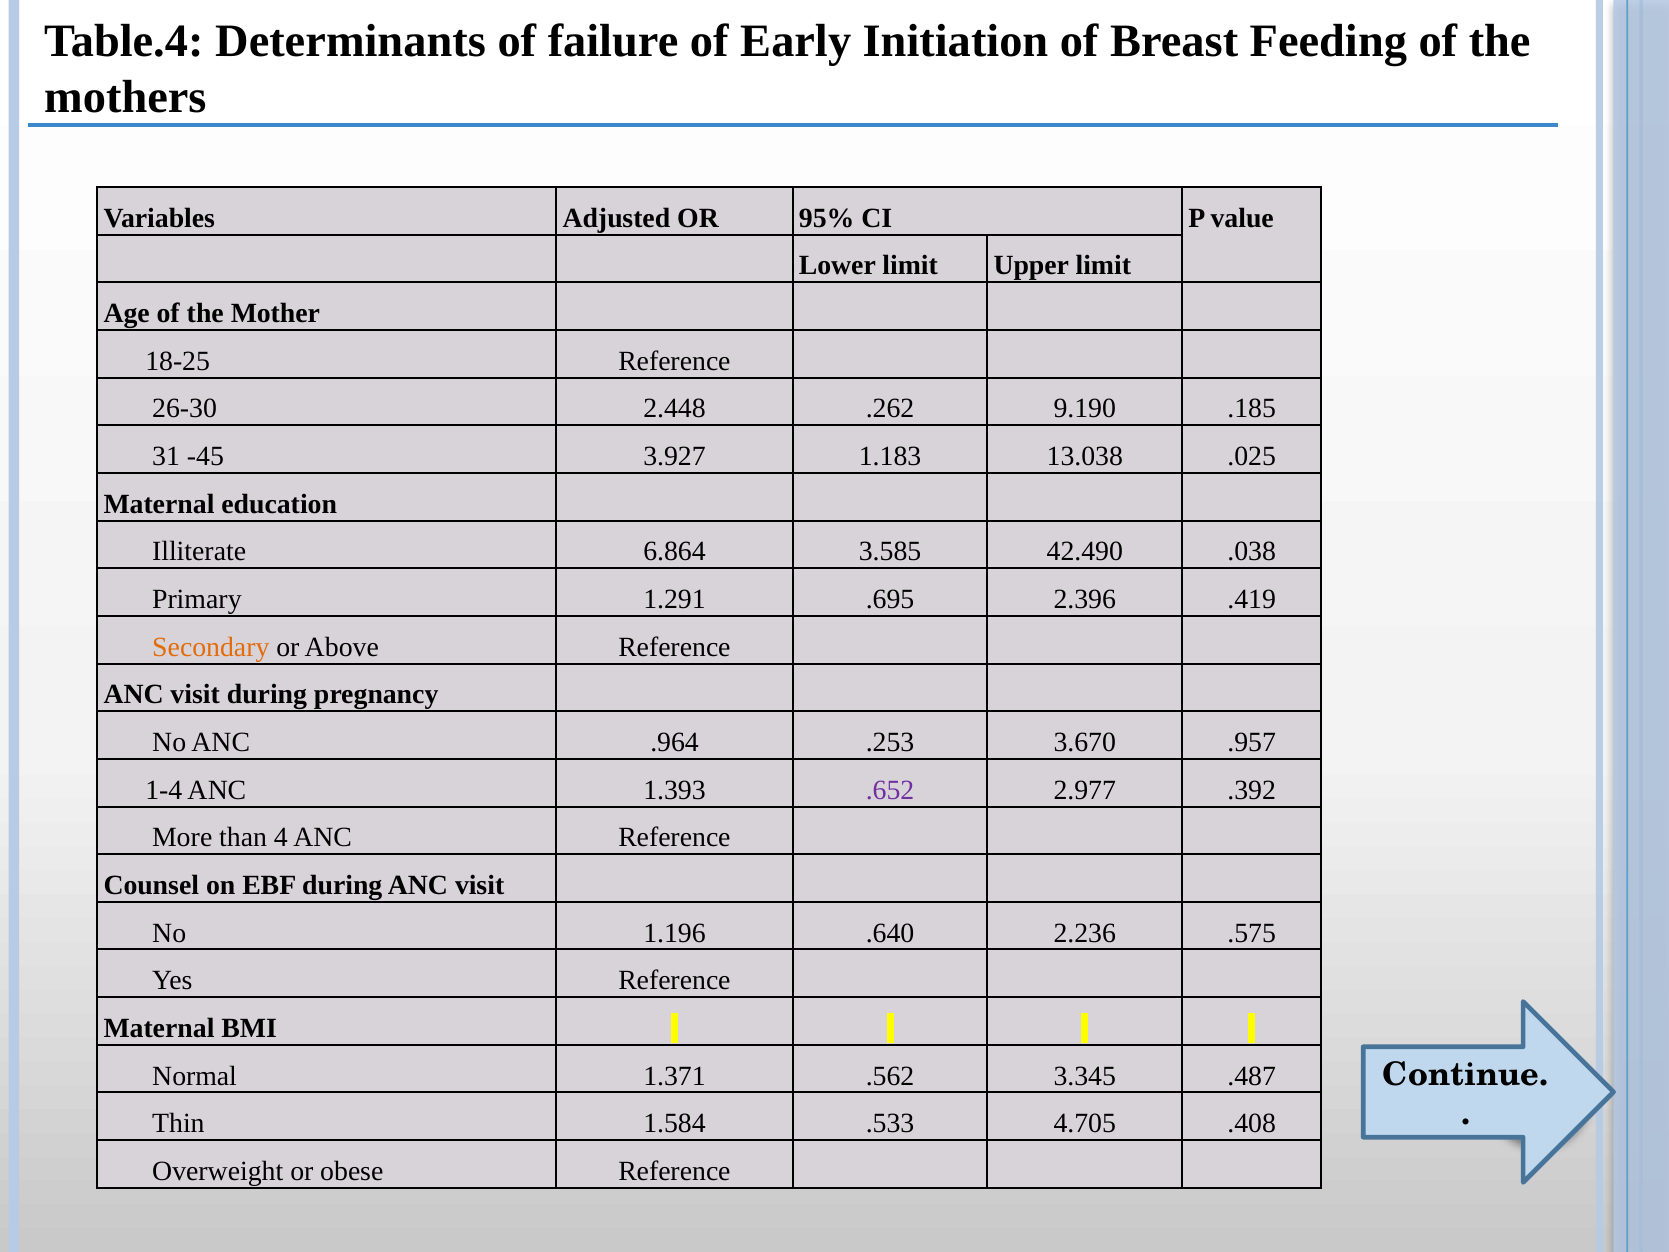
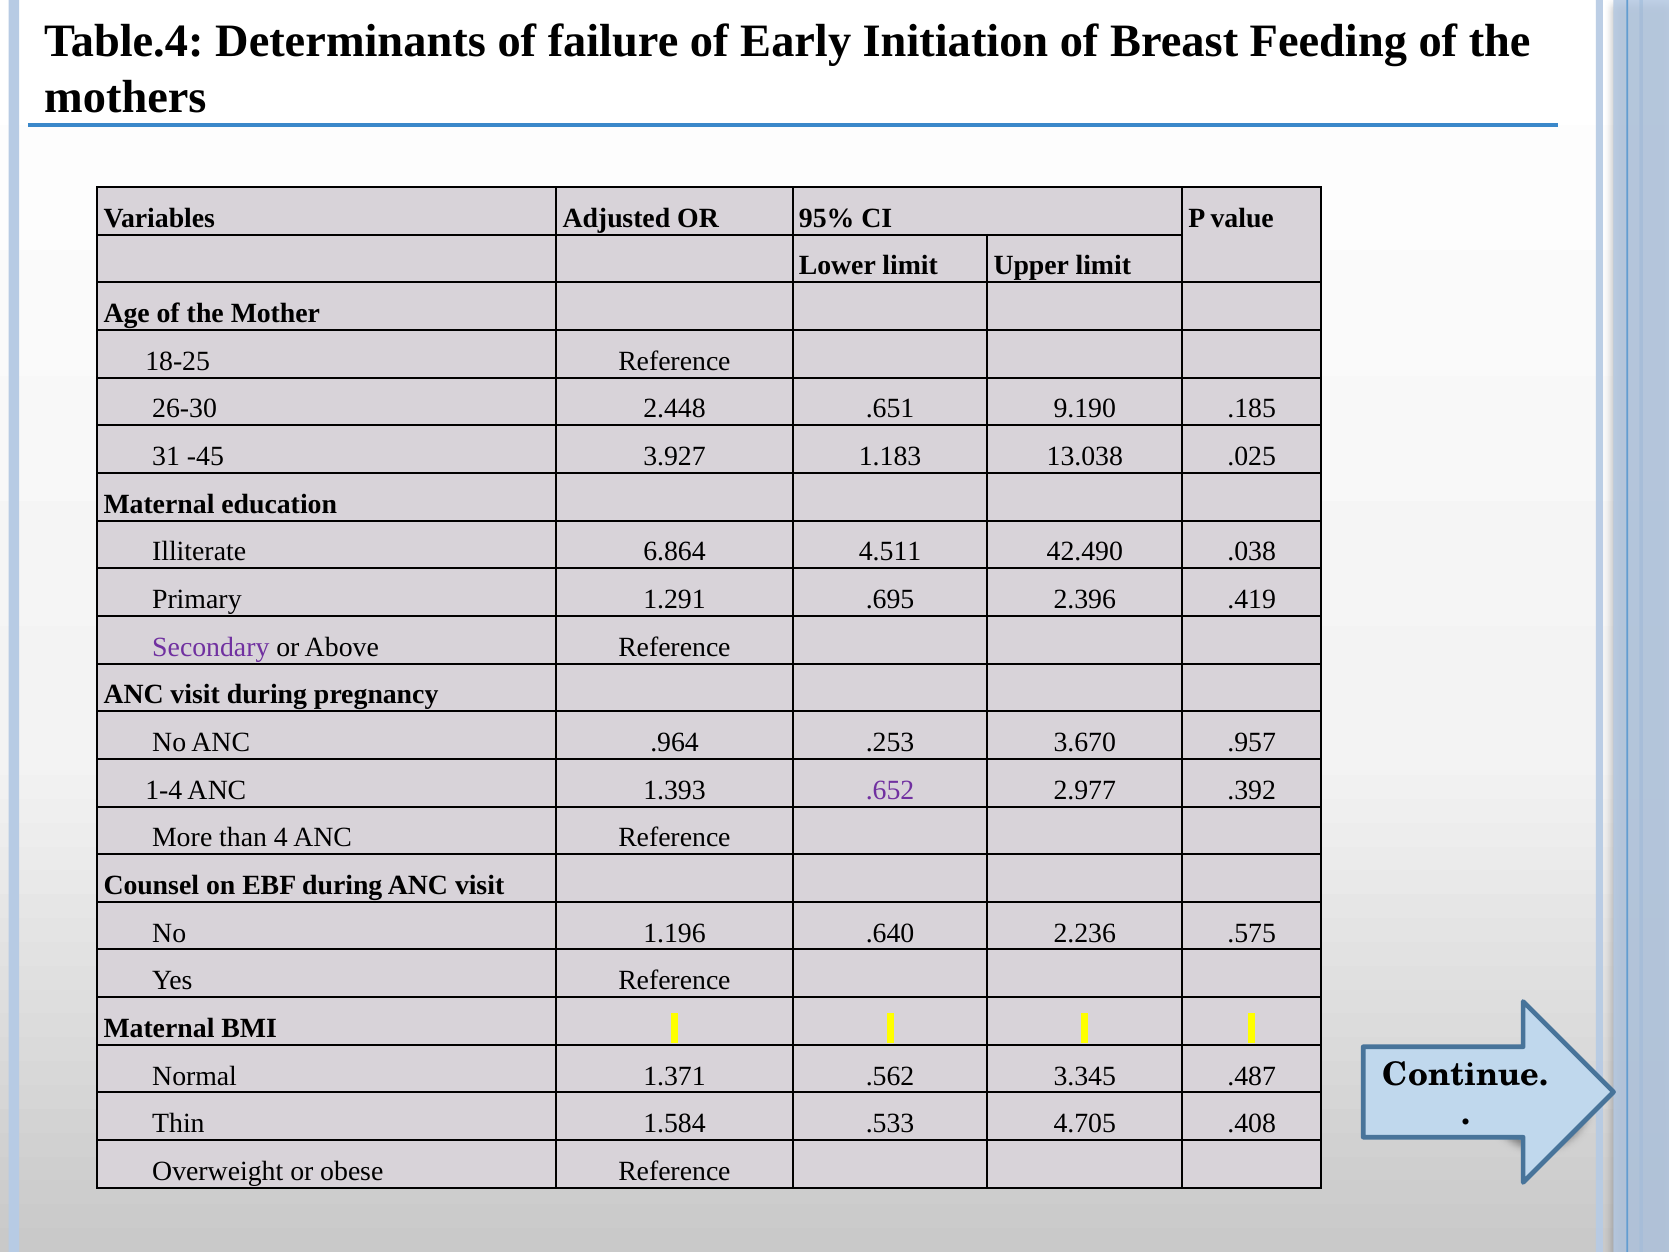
.262: .262 -> .651 (890, 409)
3.585: 3.585 -> 4.511 (890, 552)
Secondary colour: orange -> purple (211, 647)
